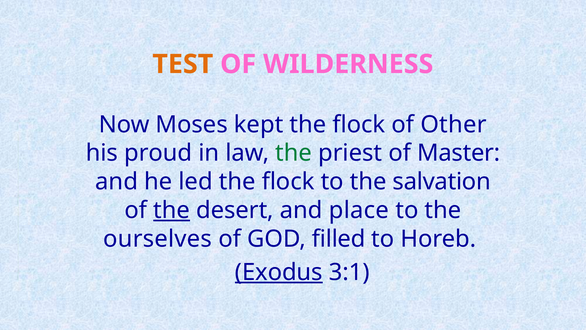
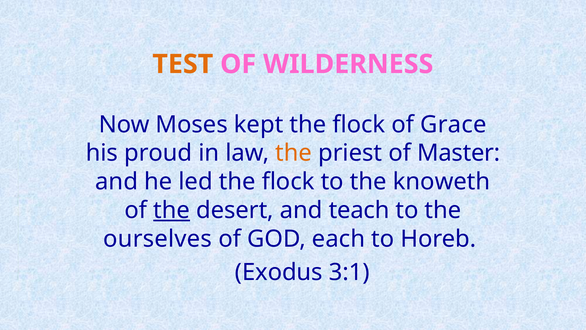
Other: Other -> Grace (453, 124)
the colour: green -> orange (294, 153)
salvation: salvation -> knoweth (442, 181)
place: place -> teach (359, 210)
filled: filled -> each (339, 239)
Exodus underline: present -> none (279, 272)
